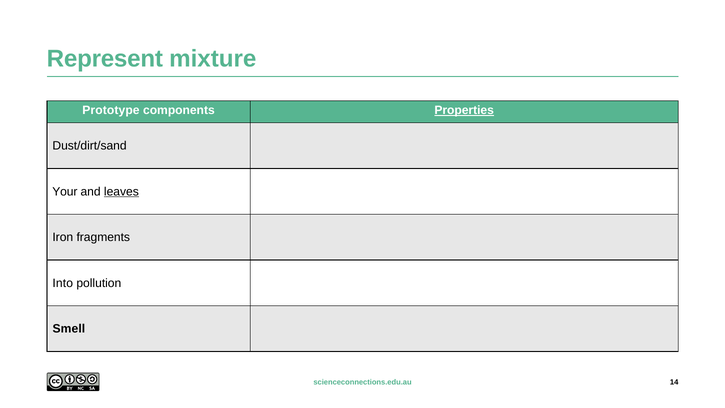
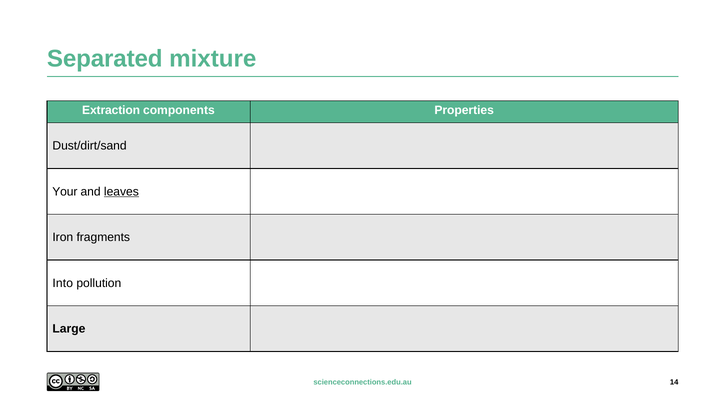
Represent: Represent -> Separated (105, 58)
Prototype: Prototype -> Extraction (111, 110)
Properties underline: present -> none (464, 110)
Smell: Smell -> Large (69, 329)
